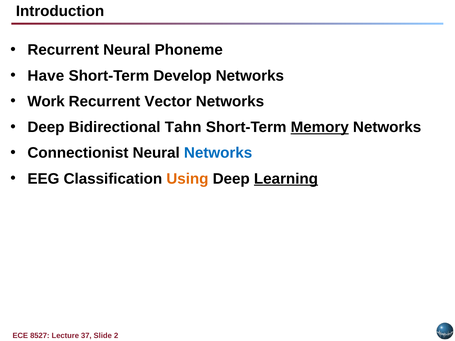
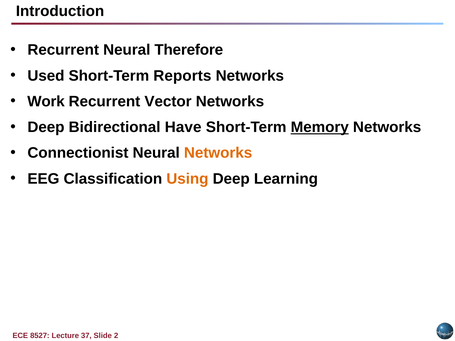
Phoneme: Phoneme -> Therefore (189, 50)
Have: Have -> Used (46, 76)
Develop: Develop -> Reports (182, 76)
Tahn: Tahn -> Have (183, 127)
Networks colour: blue -> orange (218, 153)
Learning underline: present -> none (286, 179)
